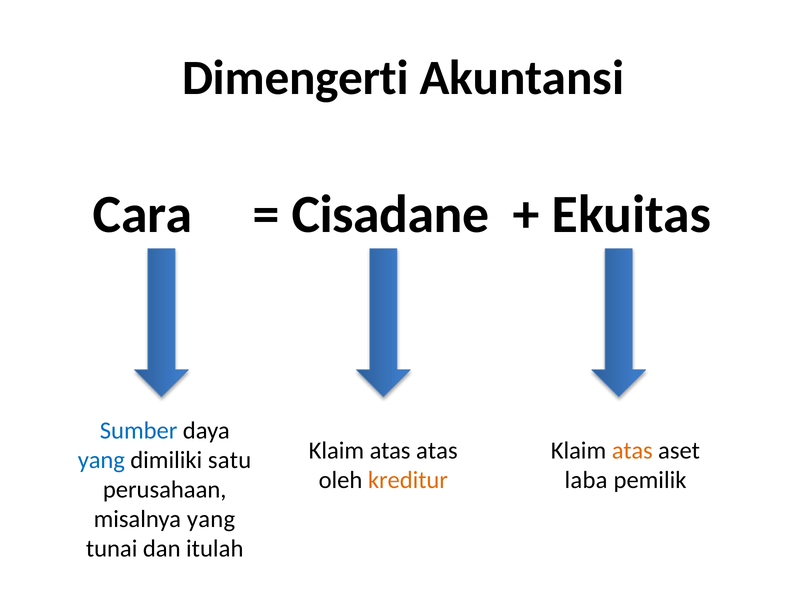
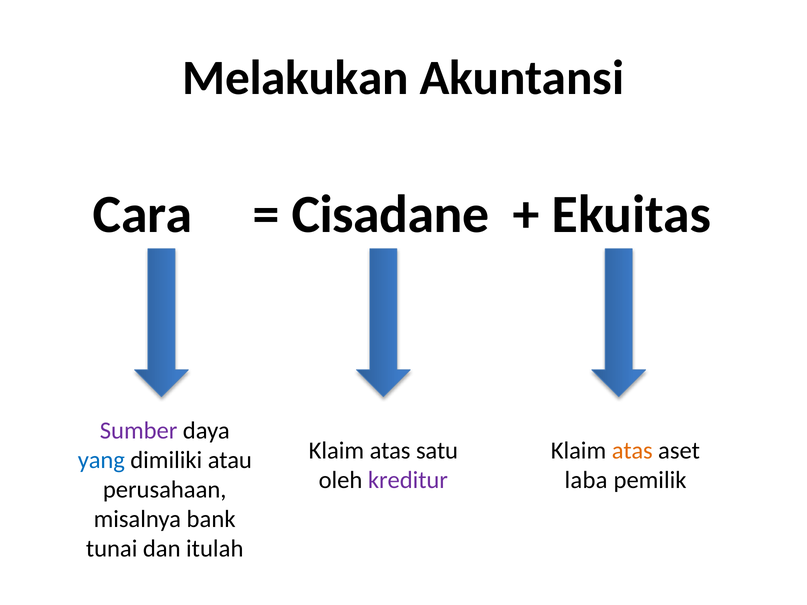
Dimengerti: Dimengerti -> Melakukan (295, 78)
Sumber colour: blue -> purple (139, 431)
atas atas: atas -> satu (437, 451)
satu: satu -> atau (230, 460)
kreditur colour: orange -> purple (408, 480)
misalnya yang: yang -> bank (211, 519)
